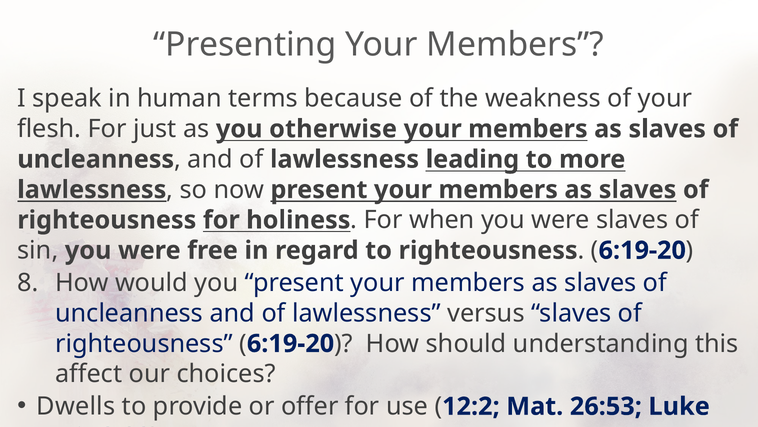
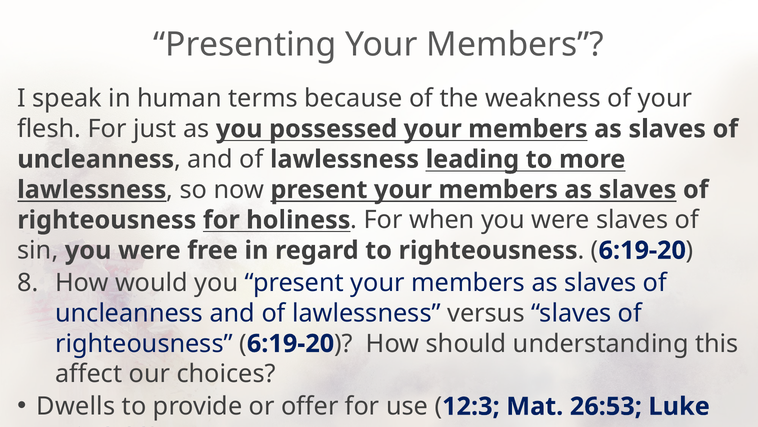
otherwise: otherwise -> possessed (333, 129)
12:2: 12:2 -> 12:3 (471, 406)
